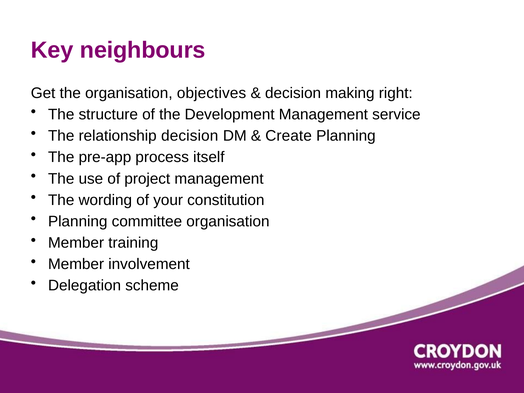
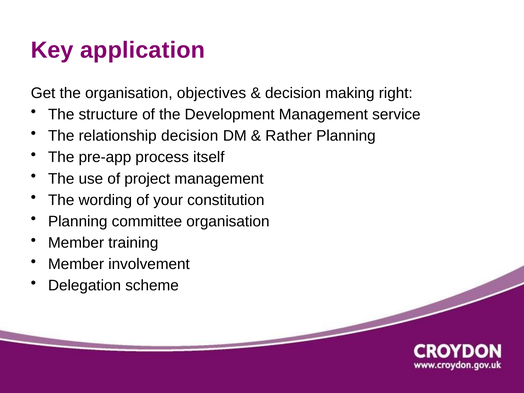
neighbours: neighbours -> application (143, 50)
Create: Create -> Rather (289, 136)
